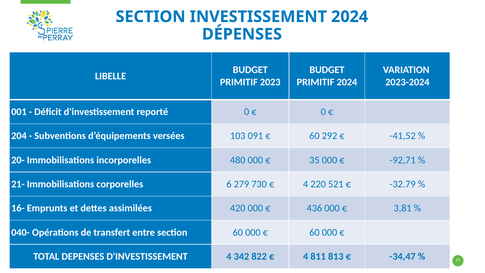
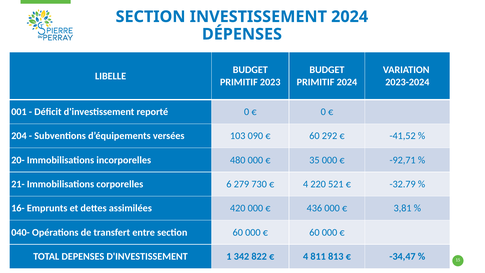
091: 091 -> 090 (255, 136)
D'INVESTISSEMENT 4: 4 -> 1 (229, 256)
